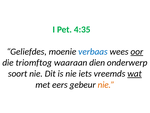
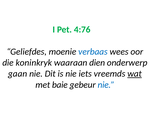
4:35: 4:35 -> 4:76 (82, 29)
oor underline: present -> none (137, 51)
triomftog: triomftog -> koninkryk (34, 62)
soort: soort -> gaan (18, 73)
eers: eers -> baie (60, 84)
nie colour: orange -> blue (106, 84)
